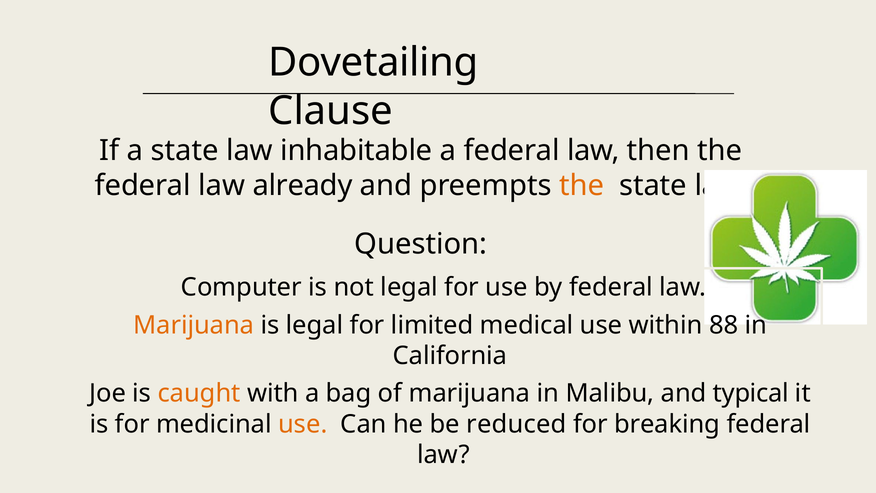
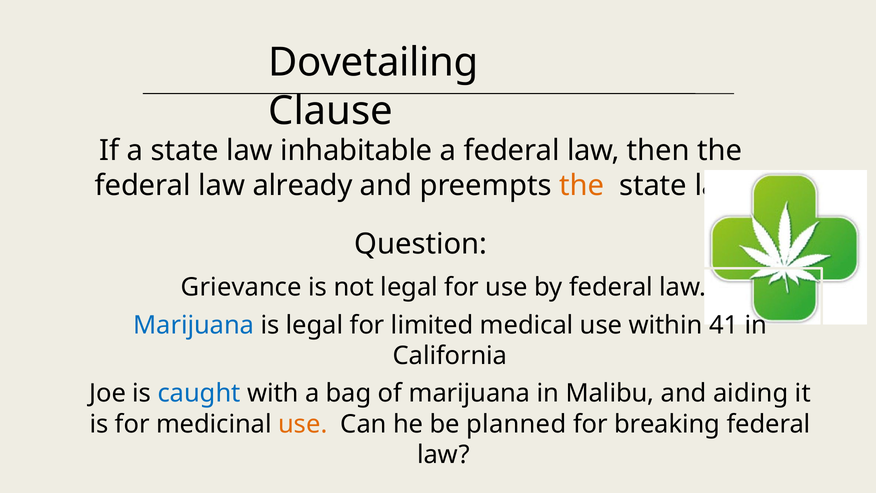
Computer: Computer -> Grievance (241, 287)
Marijuana colour: orange -> blue (194, 325)
88: 88 -> 41 (724, 325)
caught colour: orange -> blue (199, 393)
typical: typical -> aiding (751, 393)
reduced: reduced -> planned (516, 424)
